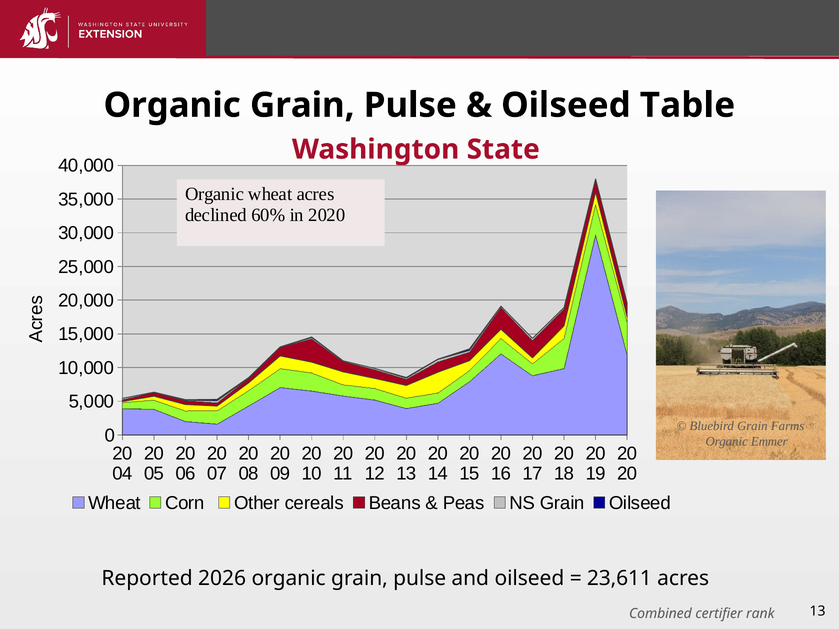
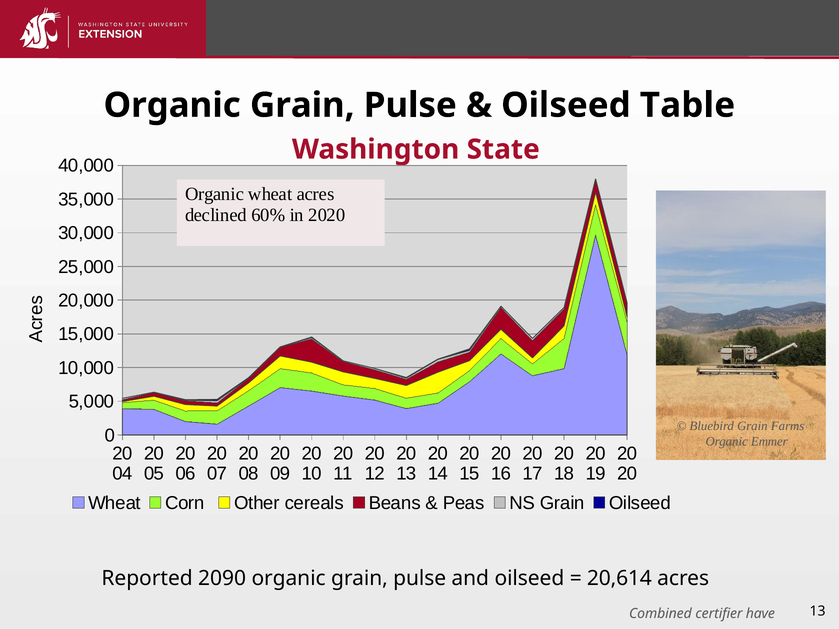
2026: 2026 -> 2090 (222, 579)
23,611: 23,611 -> 20,614 (619, 579)
rank: rank -> have (760, 614)
